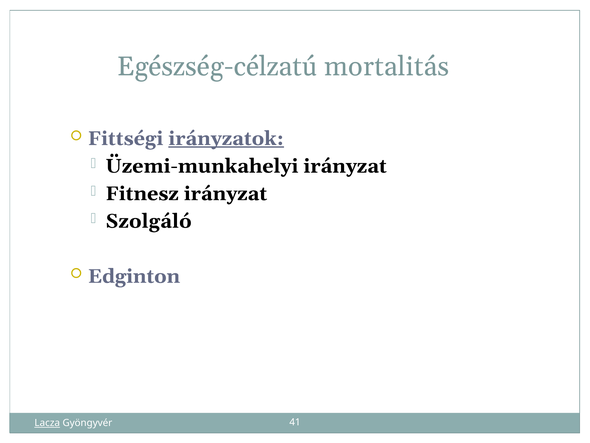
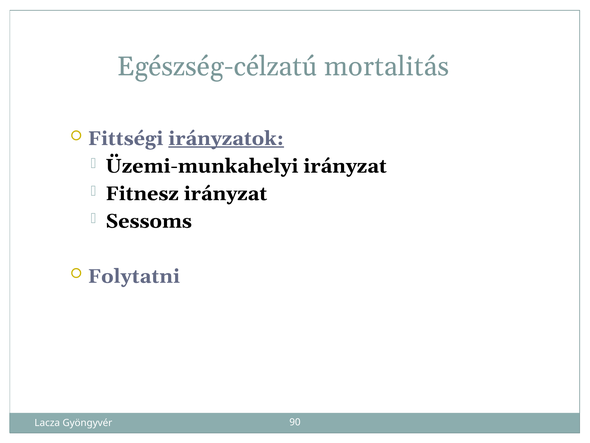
Szolgáló: Szolgáló -> Sessoms (149, 221)
Edginton: Edginton -> Folytatni (134, 276)
Lacza underline: present -> none (47, 423)
41: 41 -> 90 (295, 422)
